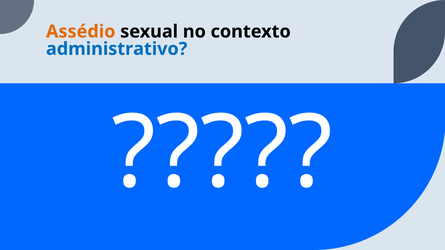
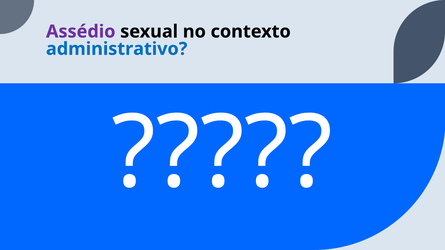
Assédio colour: orange -> purple (81, 32)
